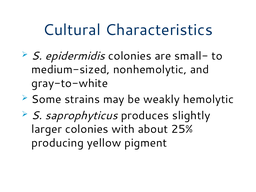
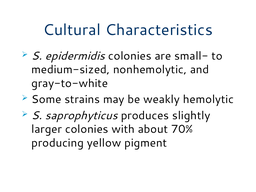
25%: 25% -> 70% (182, 129)
